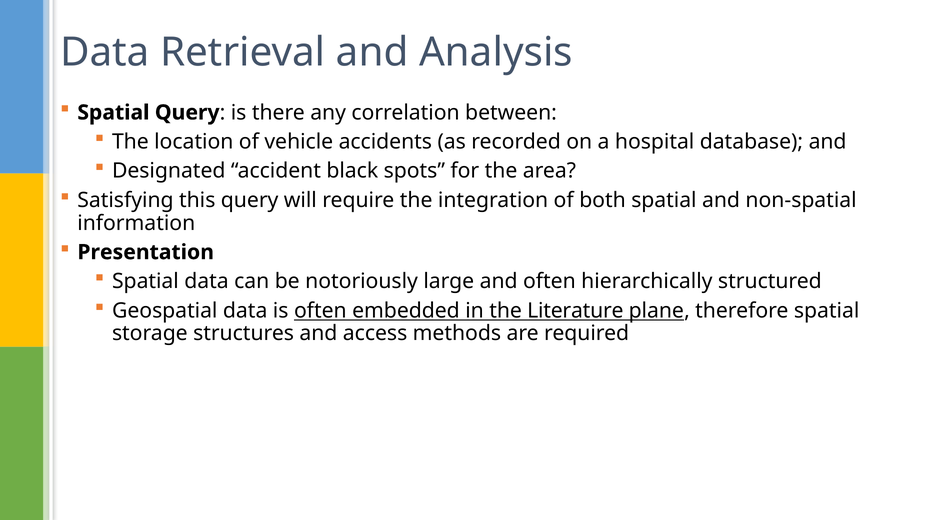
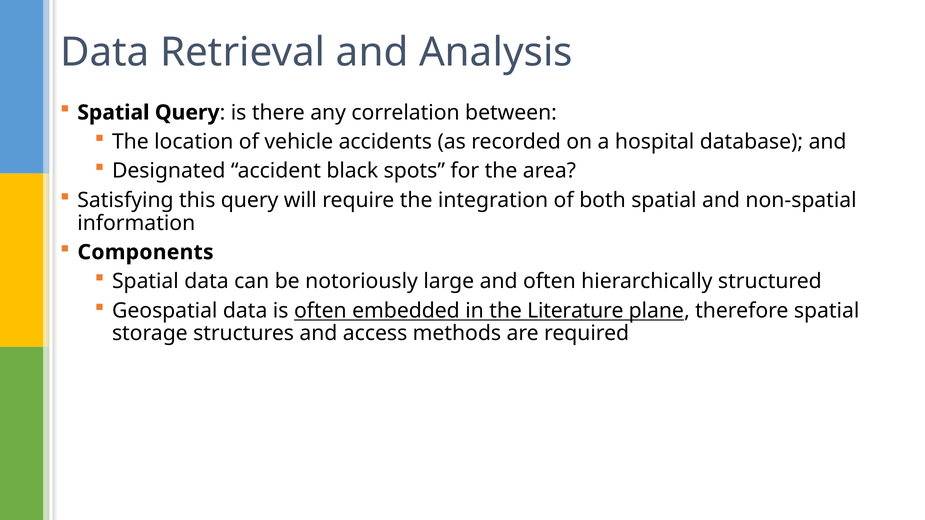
Presentation: Presentation -> Components (146, 252)
